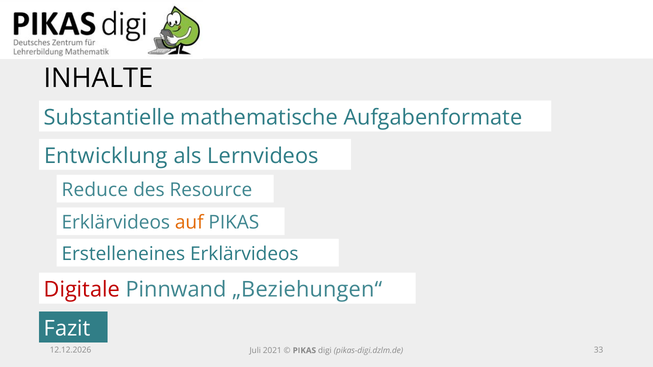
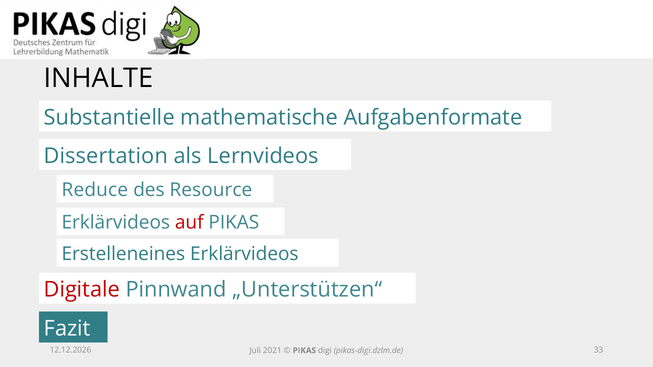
Entwicklung: Entwicklung -> Dissertation (106, 156)
auf colour: orange -> red (189, 223)
„Beziehungen“: „Beziehungen“ -> „Unterstützen“ (307, 290)
